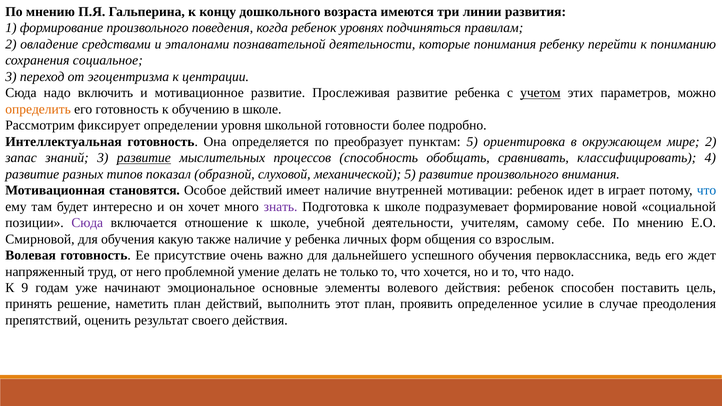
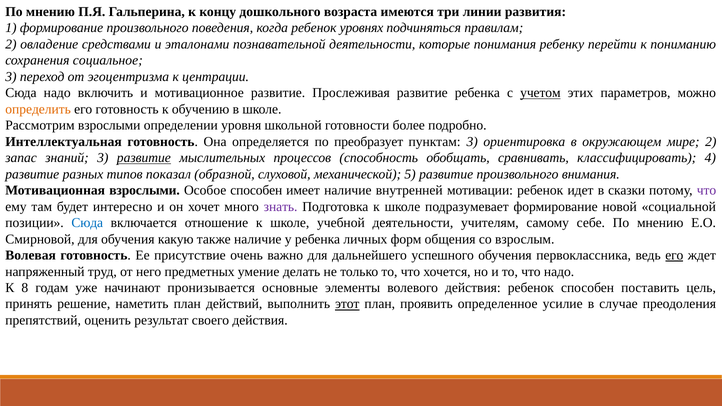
Рассмотрим фиксирует: фиксирует -> взрослыми (109, 125)
пунктам 5: 5 -> 3 (472, 142)
Мотивационная становятся: становятся -> взрослыми (145, 190)
Особое действий: действий -> способен (256, 190)
играет: играет -> сказки (627, 190)
что colour: blue -> purple (706, 190)
Сюда colour: purple -> blue (87, 223)
его underline: none -> present (674, 255)
проблемной: проблемной -> предметных (200, 272)
9: 9 -> 8 (25, 288)
эмоциональное: эмоциональное -> пронизывается (211, 288)
этот underline: none -> present (347, 304)
